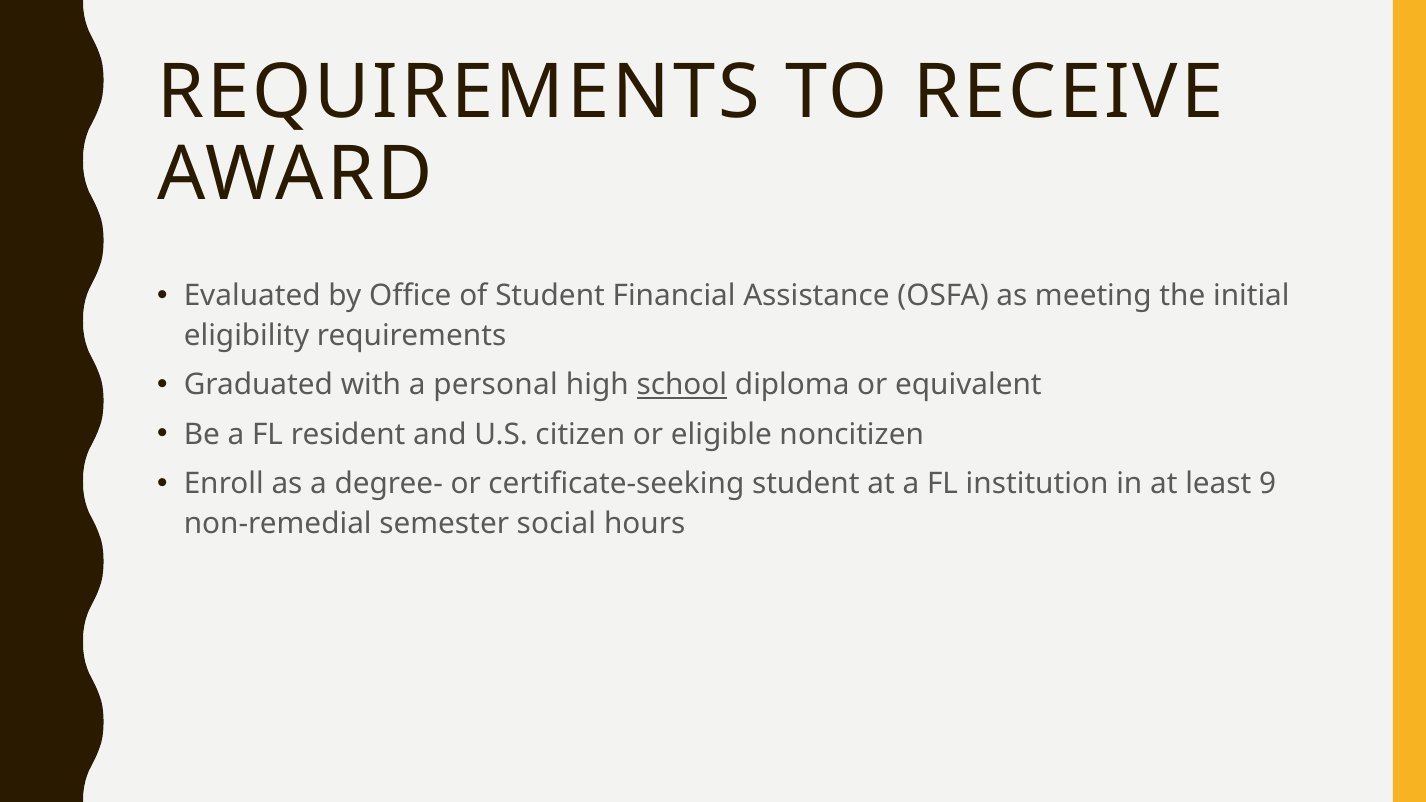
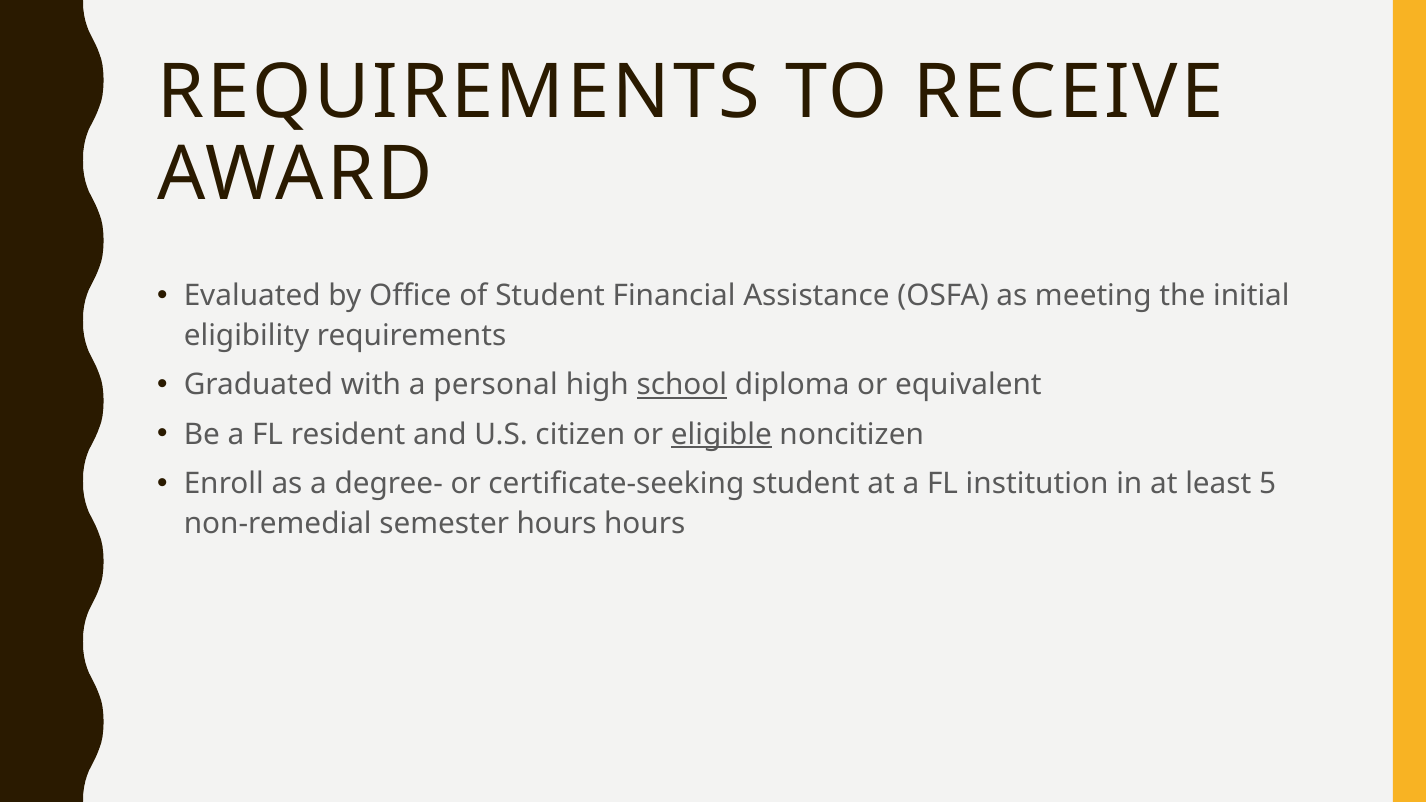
eligible underline: none -> present (721, 435)
9: 9 -> 5 (1268, 484)
semester social: social -> hours (557, 523)
